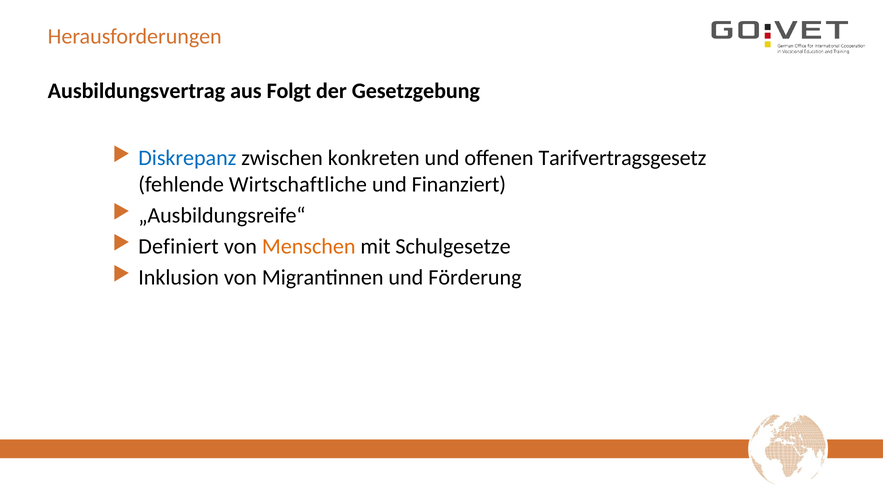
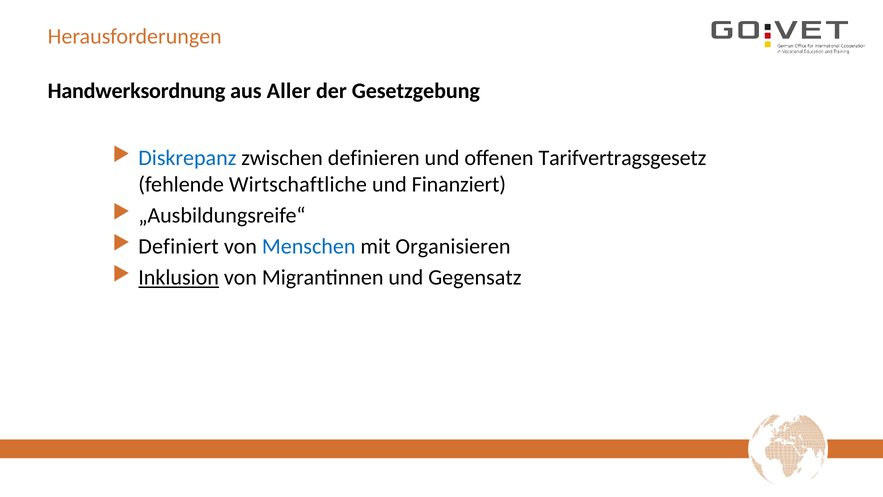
Ausbildungsvertrag: Ausbildungsvertrag -> Handwerksordnung (137, 91)
Folgt: Folgt -> Aller (289, 91)
konkreten: konkreten -> definieren (374, 158)
Menschen colour: orange -> blue (309, 246)
Schulgesetze: Schulgesetze -> Organisieren (453, 246)
Inklusion underline: none -> present (179, 278)
Förderung: Förderung -> Gegensatz (475, 278)
